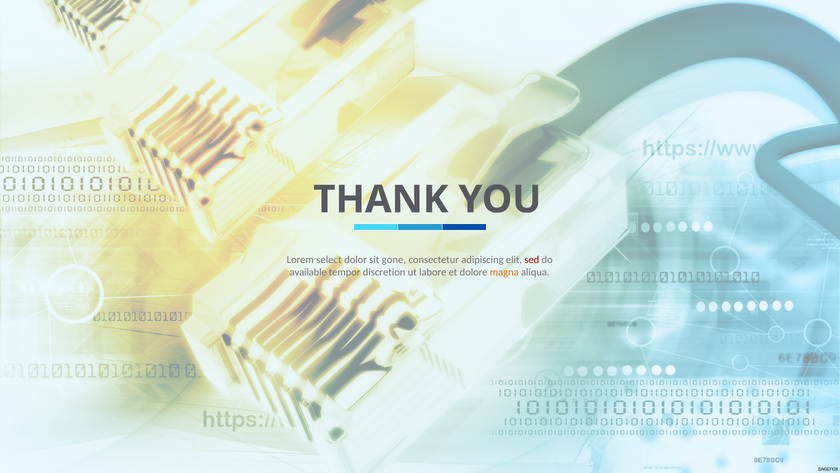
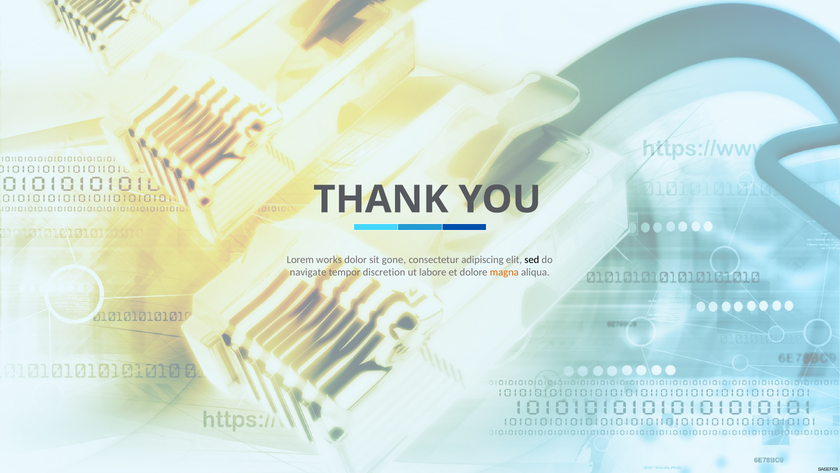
select: select -> works (329, 259)
sed colour: red -> black (532, 259)
available: available -> navigate (308, 272)
